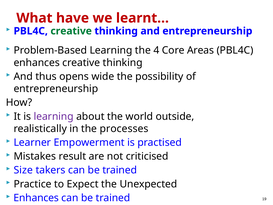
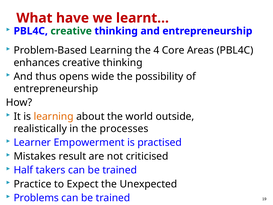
learning colour: purple -> orange (54, 116)
Size: Size -> Half (23, 170)
Enhances: Enhances -> Problems (36, 198)
